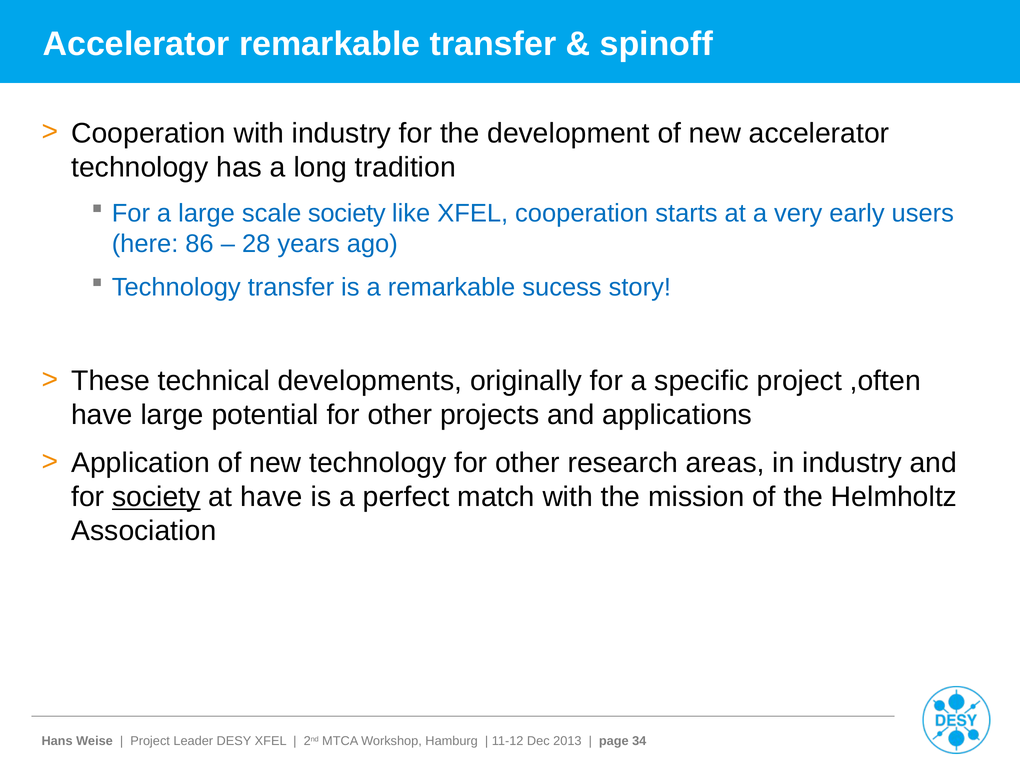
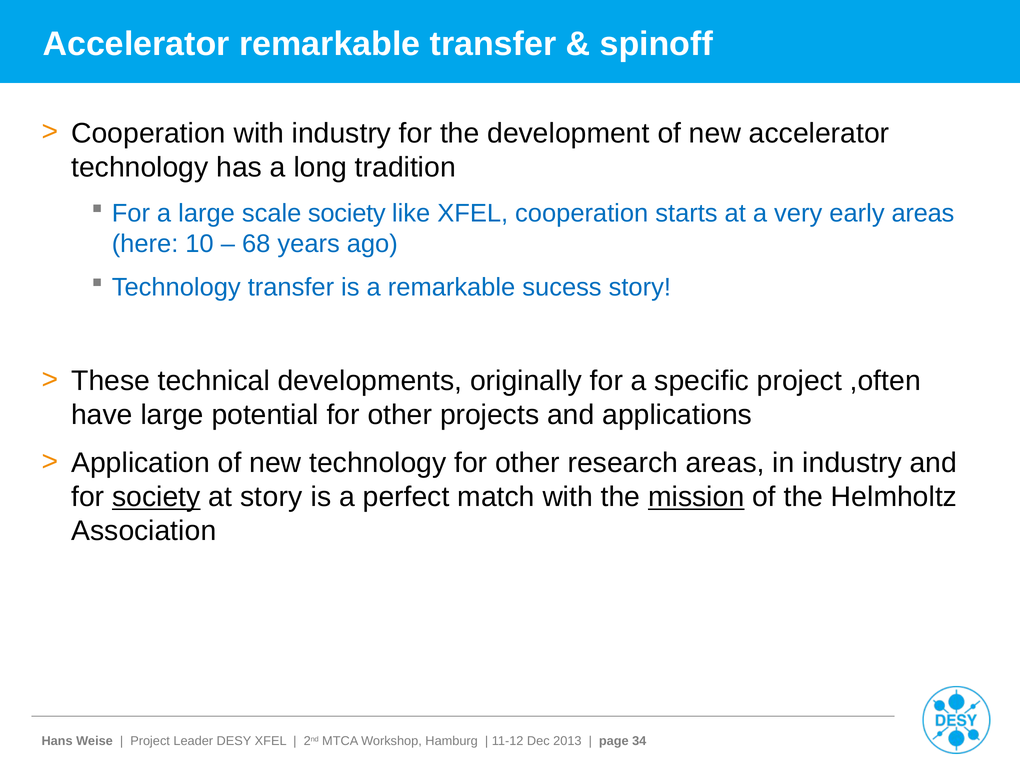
early users: users -> areas (923, 213)
86: 86 -> 10 (200, 244)
28: 28 -> 68 (256, 244)
at have: have -> story (271, 497)
mission underline: none -> present (696, 497)
